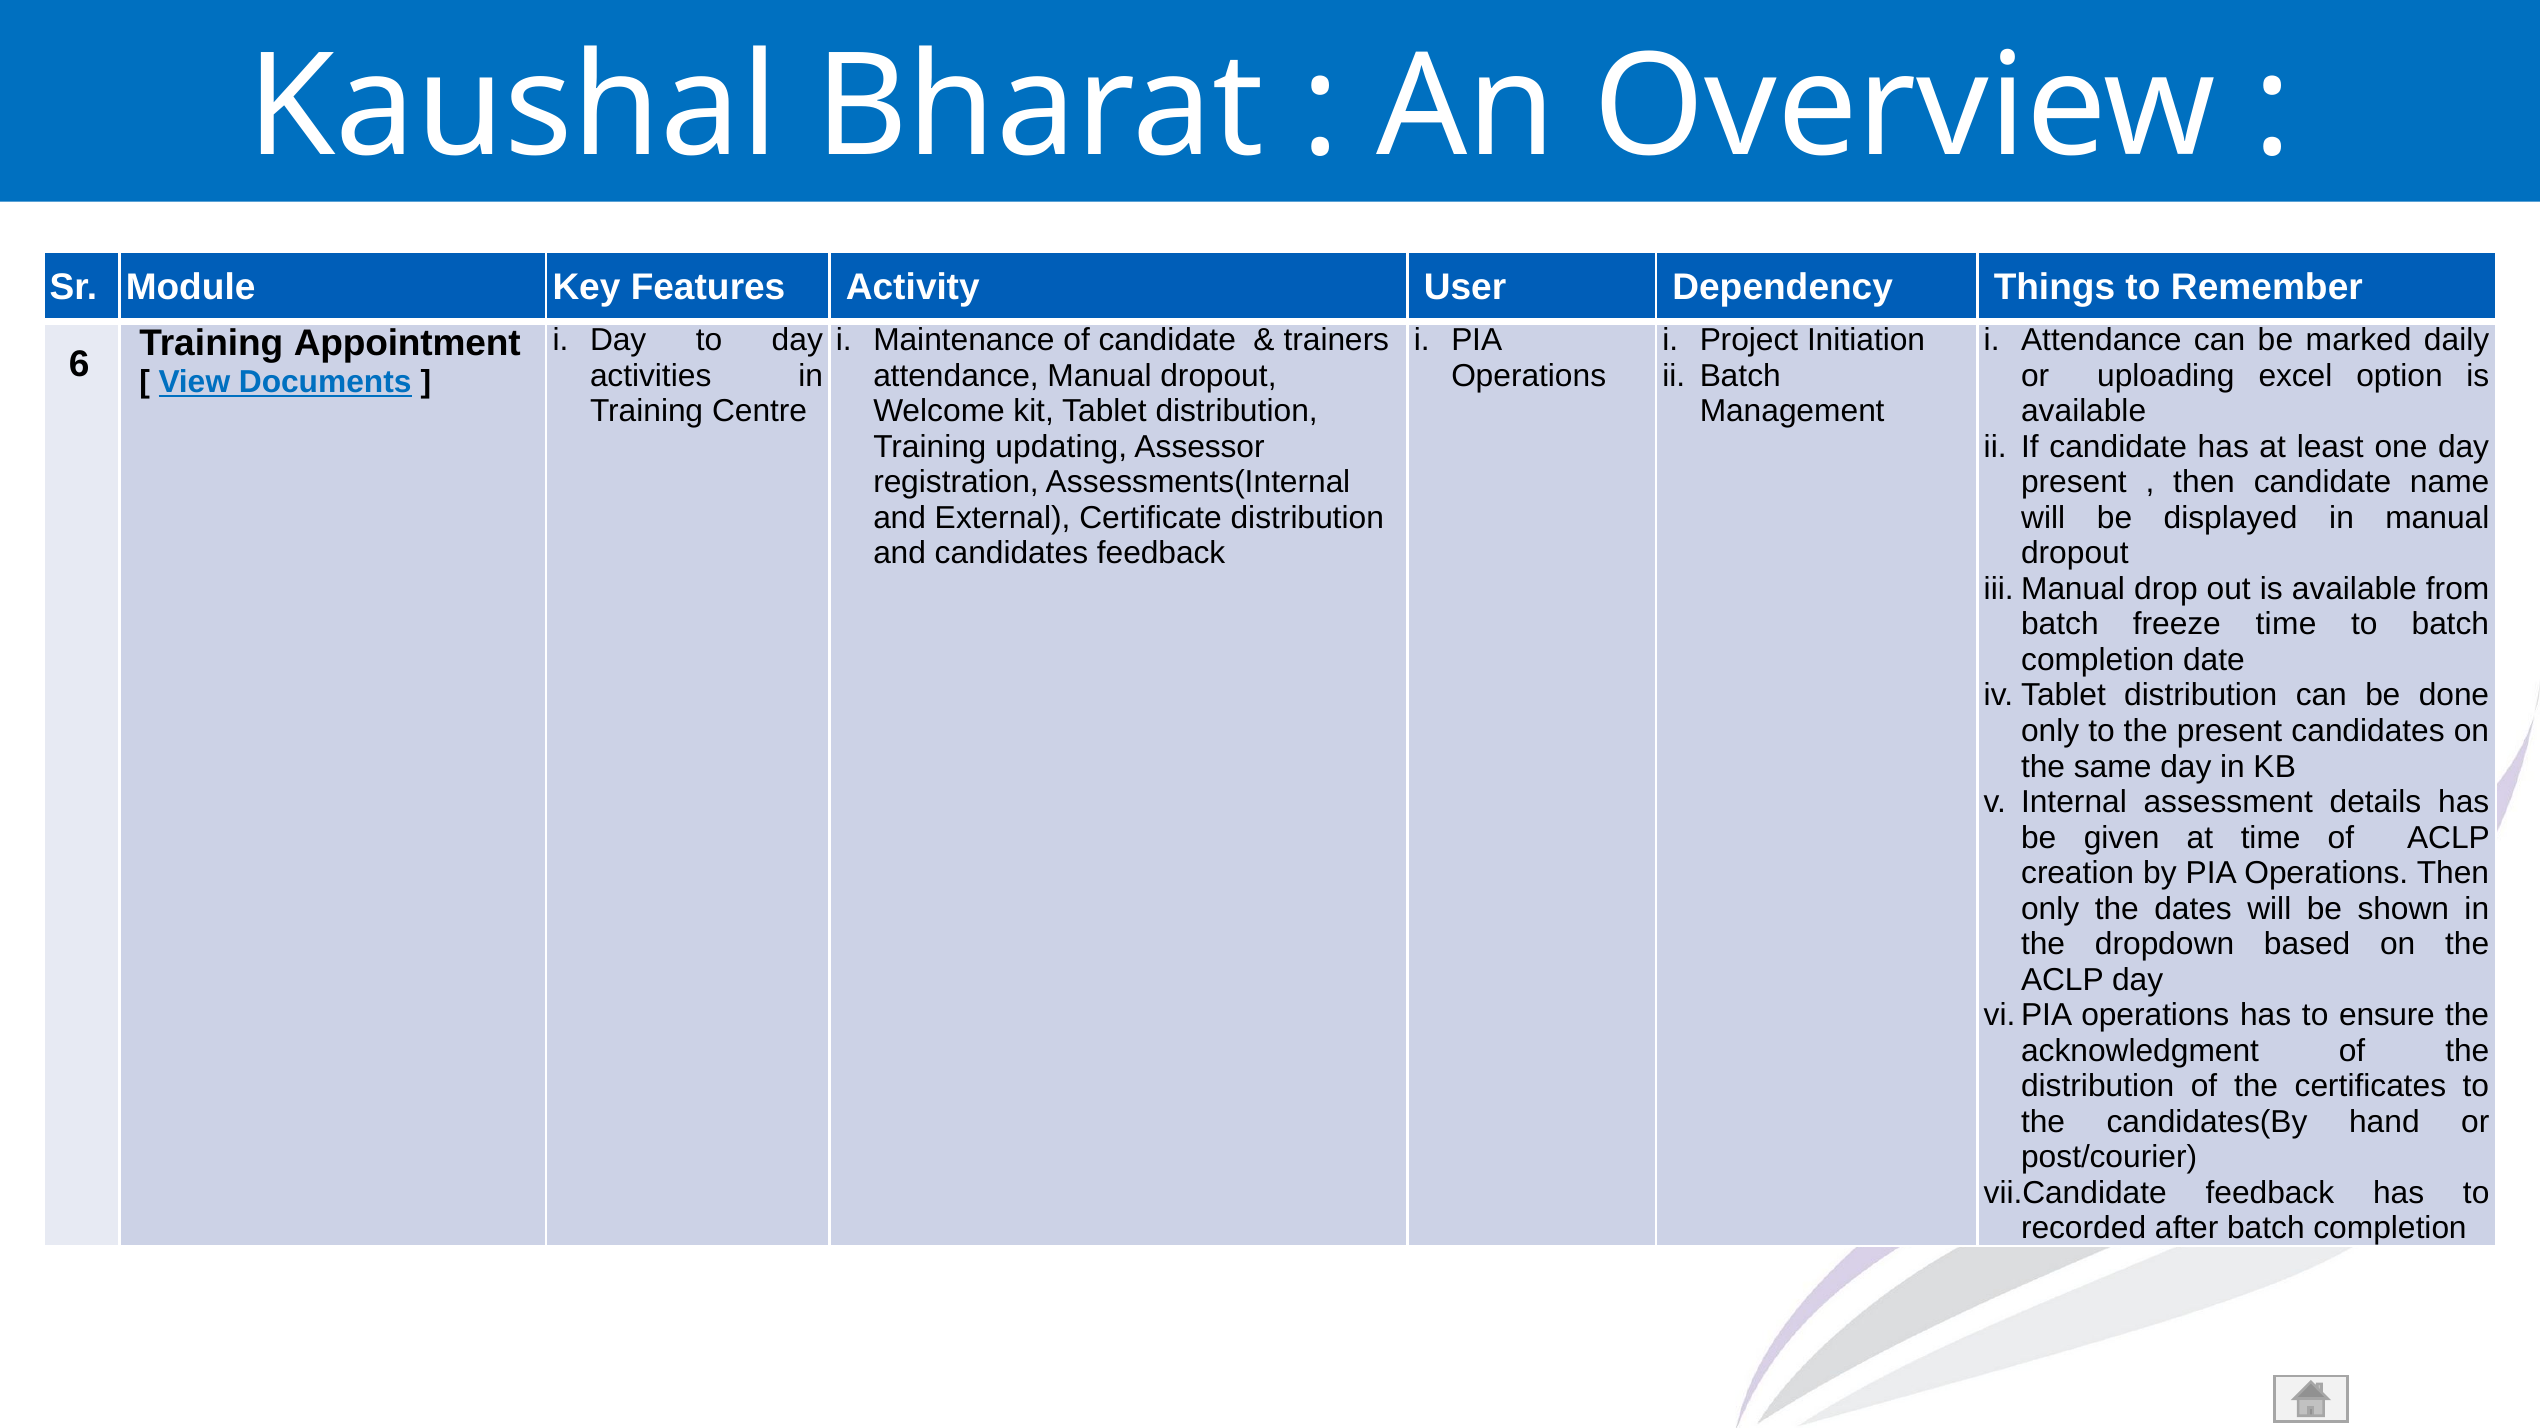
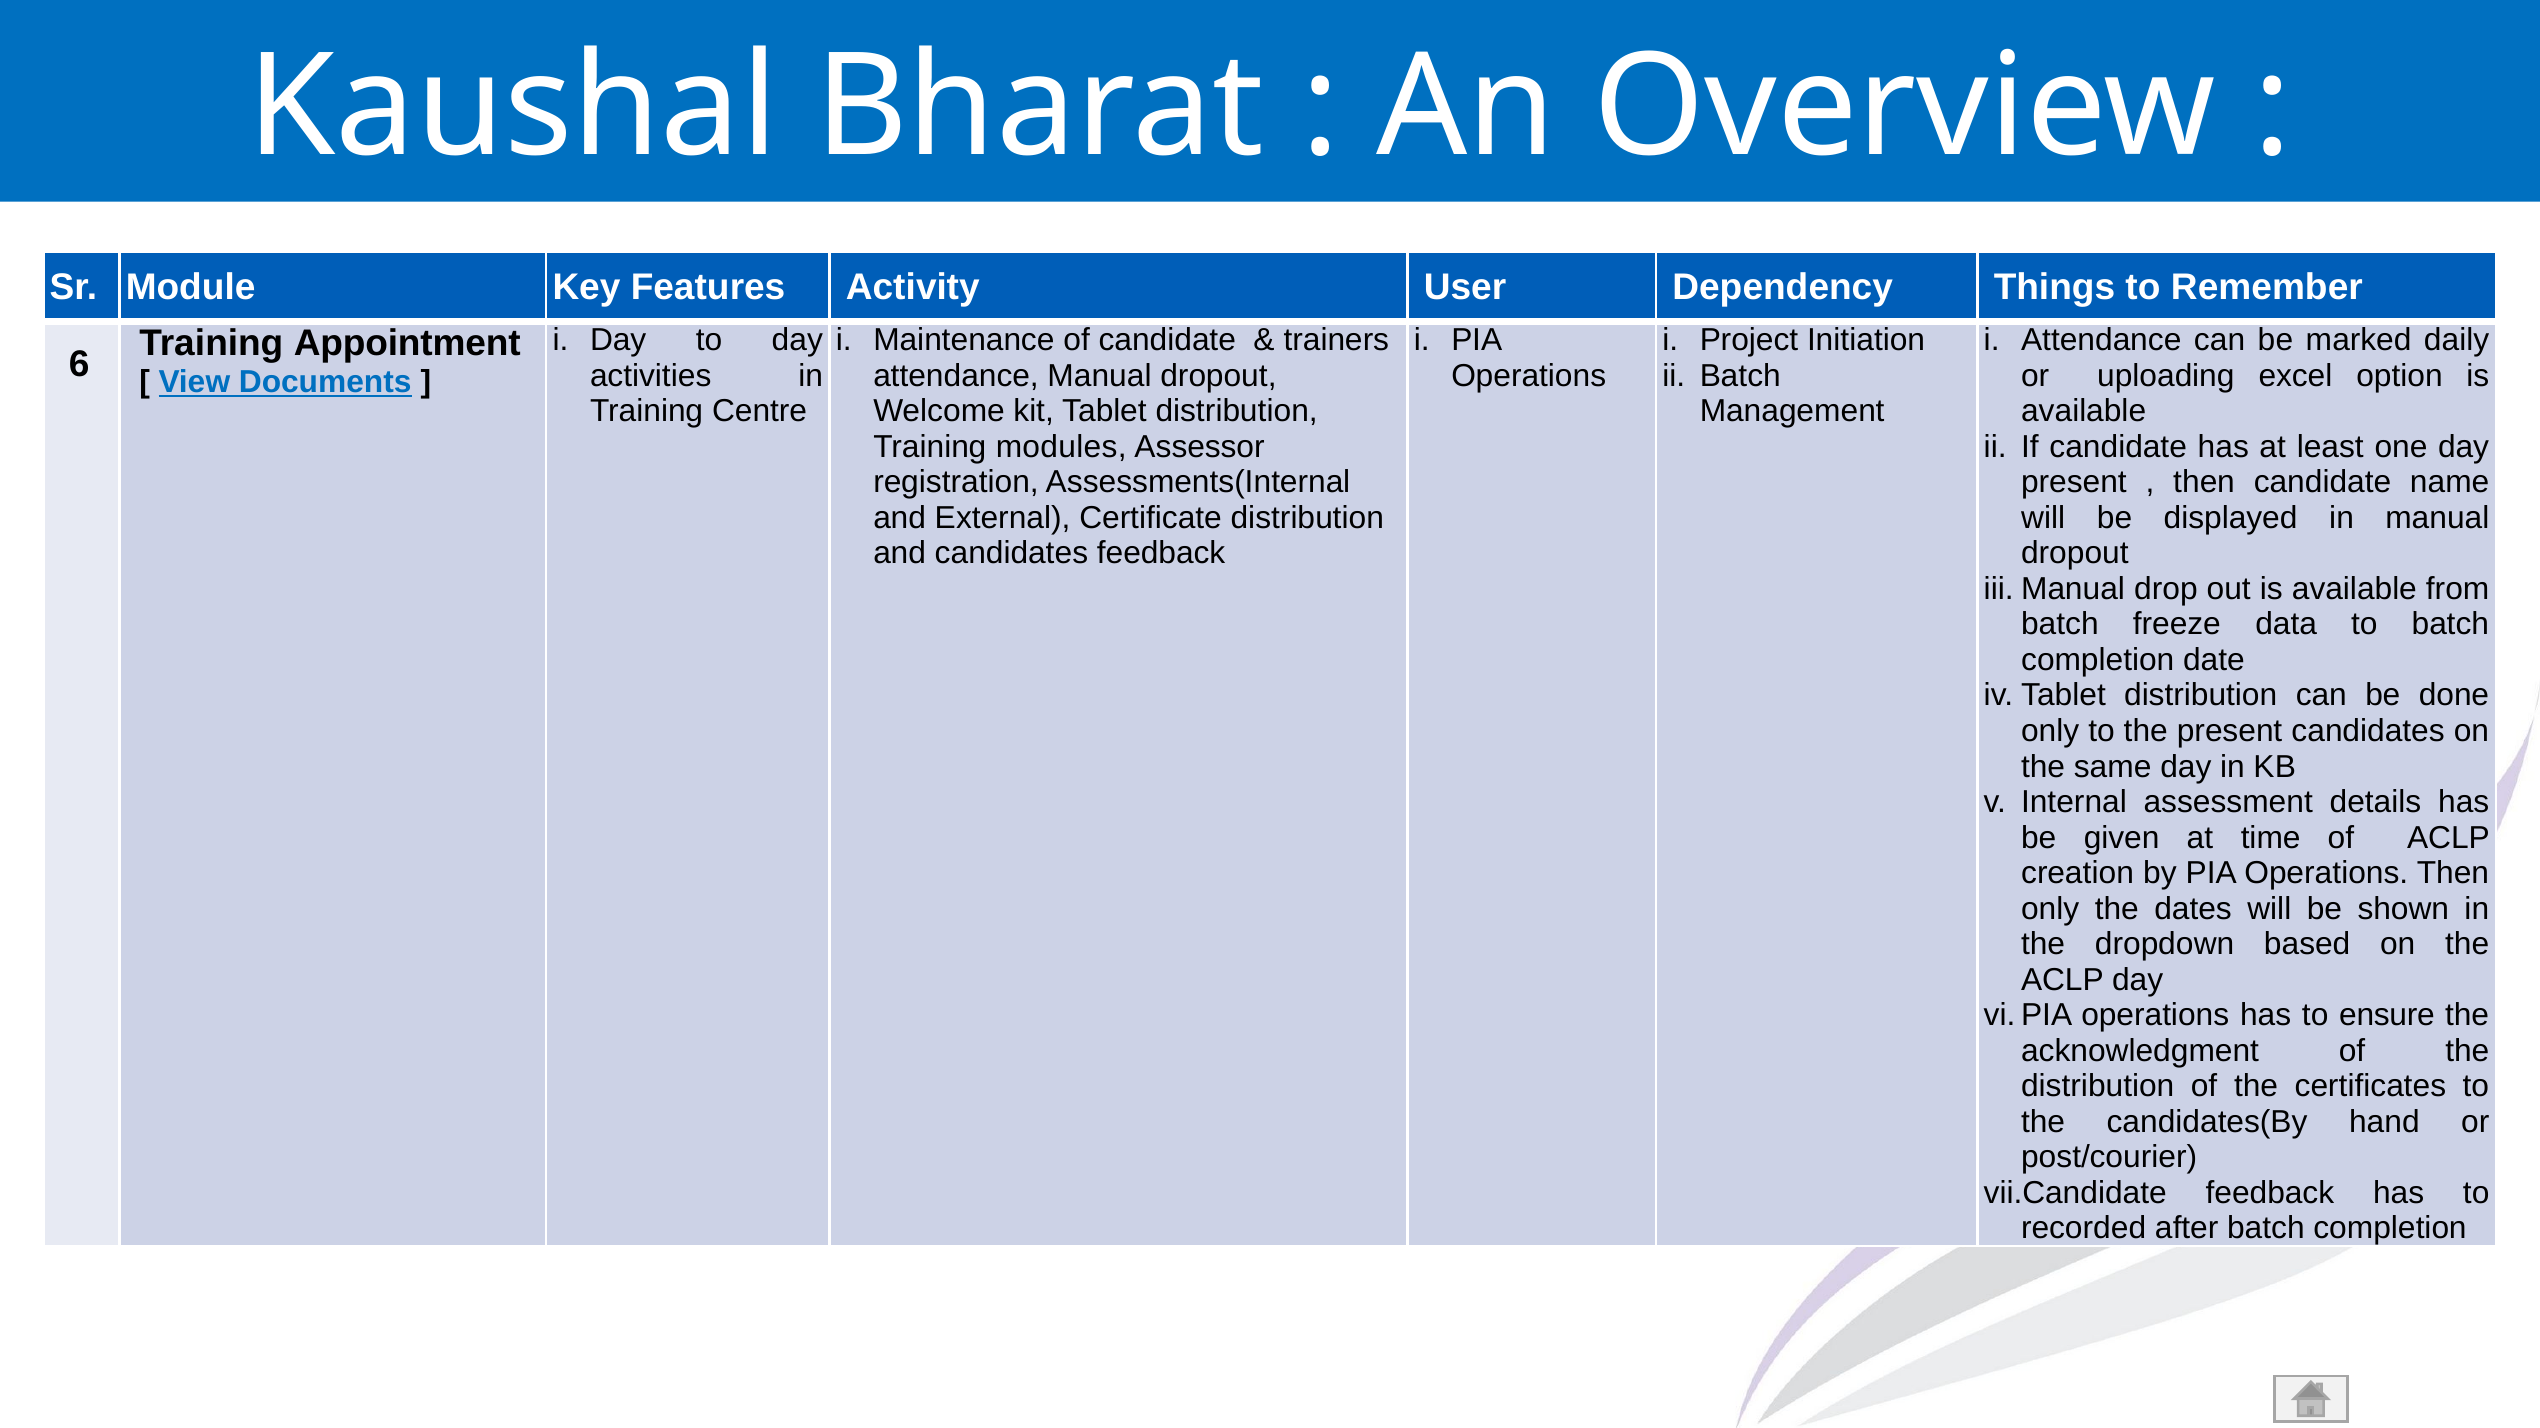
Training updating: updating -> modules (1061, 447)
freeze time: time -> data (2286, 625)
